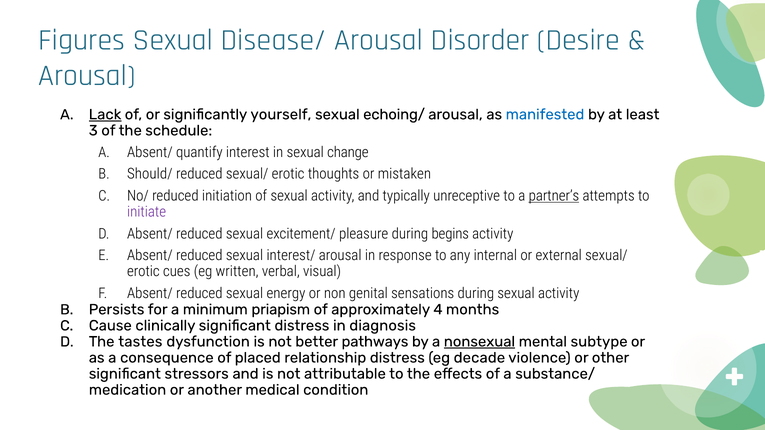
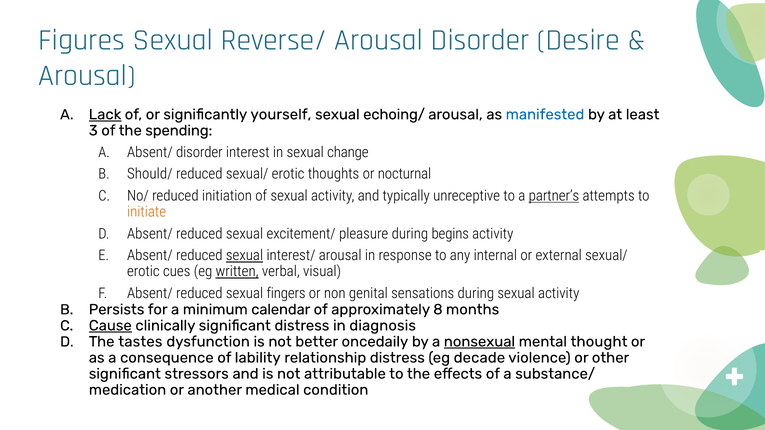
Disease/: Disease/ -> Reverse/ (274, 40)
schedule: schedule -> spending (179, 131)
Absent/ quantify: quantify -> disorder (199, 152)
mistaken: mistaken -> nocturnal (405, 174)
initiate colour: purple -> orange (147, 212)
sexual underline: none -> present (245, 256)
written underline: none -> present (237, 272)
energy: energy -> fingers (286, 294)
priapism: priapism -> calendar (281, 310)
4: 4 -> 8 (438, 310)
Cause underline: none -> present (110, 326)
pathways: pathways -> oncedaily (375, 342)
subtype: subtype -> thought (599, 342)
placed: placed -> lability (258, 358)
